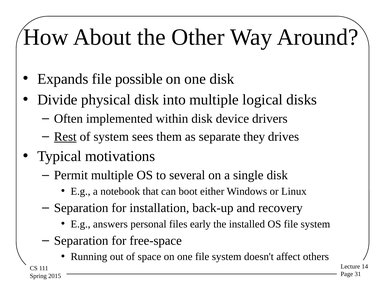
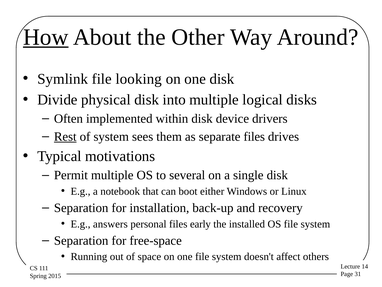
How underline: none -> present (46, 37)
Expands: Expands -> Symlink (63, 79)
possible: possible -> looking (139, 79)
separate they: they -> files (254, 136)
